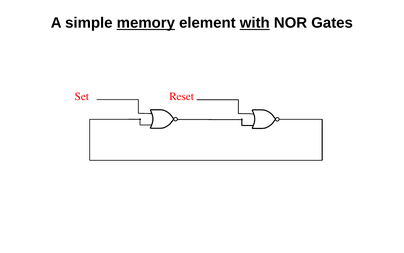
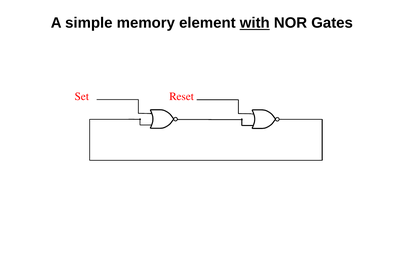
memory underline: present -> none (146, 23)
